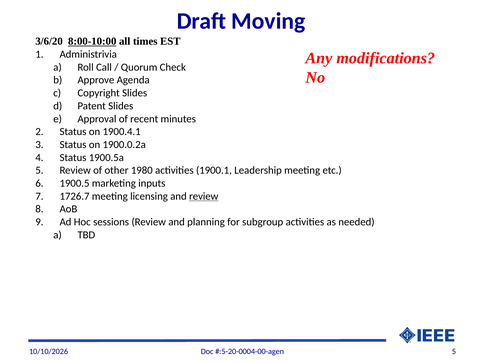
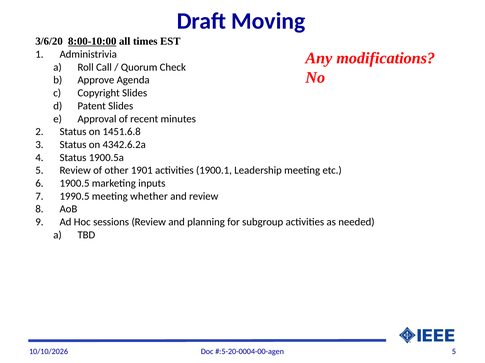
1900.4.1: 1900.4.1 -> 1451.6.8 (122, 132)
1900.0.2a: 1900.0.2a -> 4342.6.2a (124, 145)
1980: 1980 -> 1901 (142, 171)
1726.7: 1726.7 -> 1990.5 (75, 197)
licensing: licensing -> whether (149, 197)
review underline: present -> none (204, 197)
